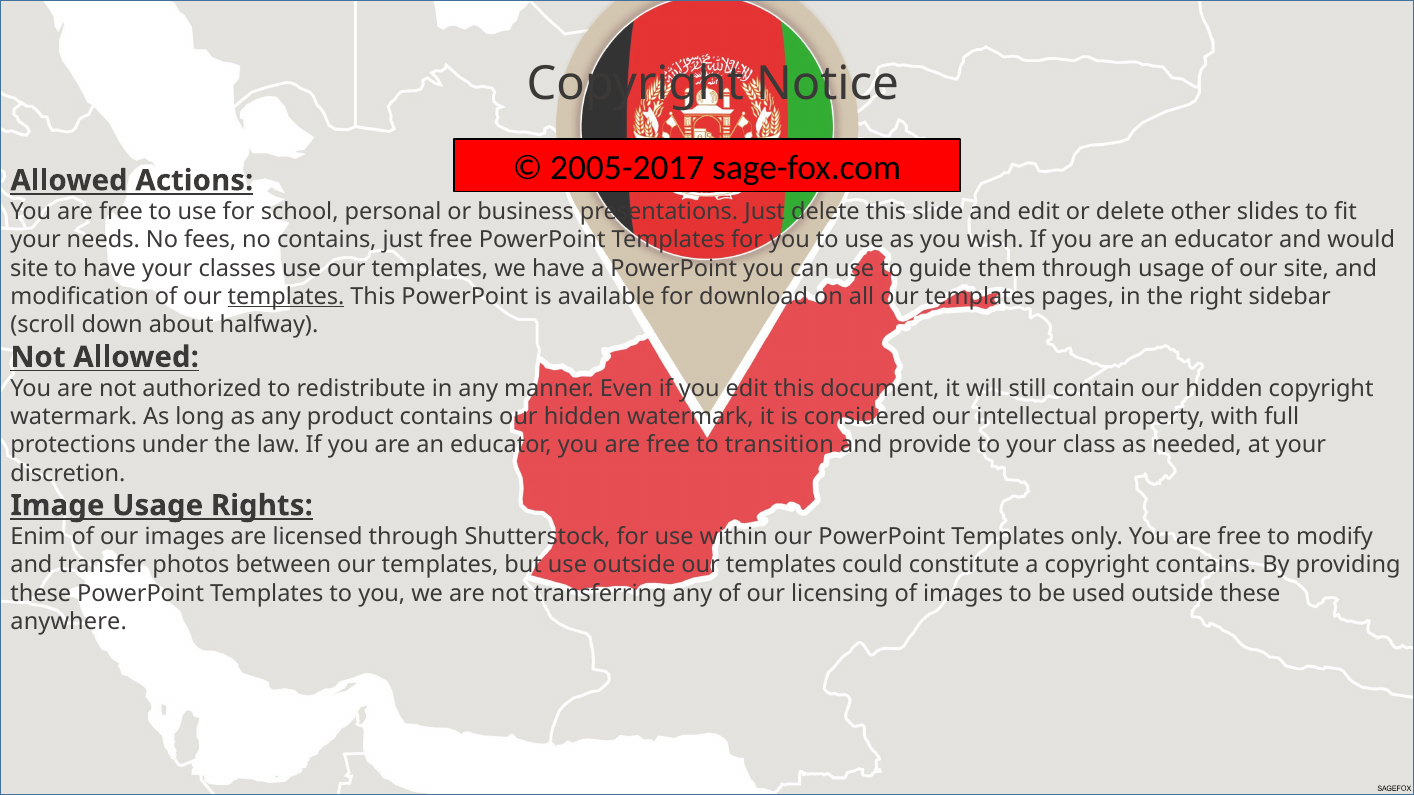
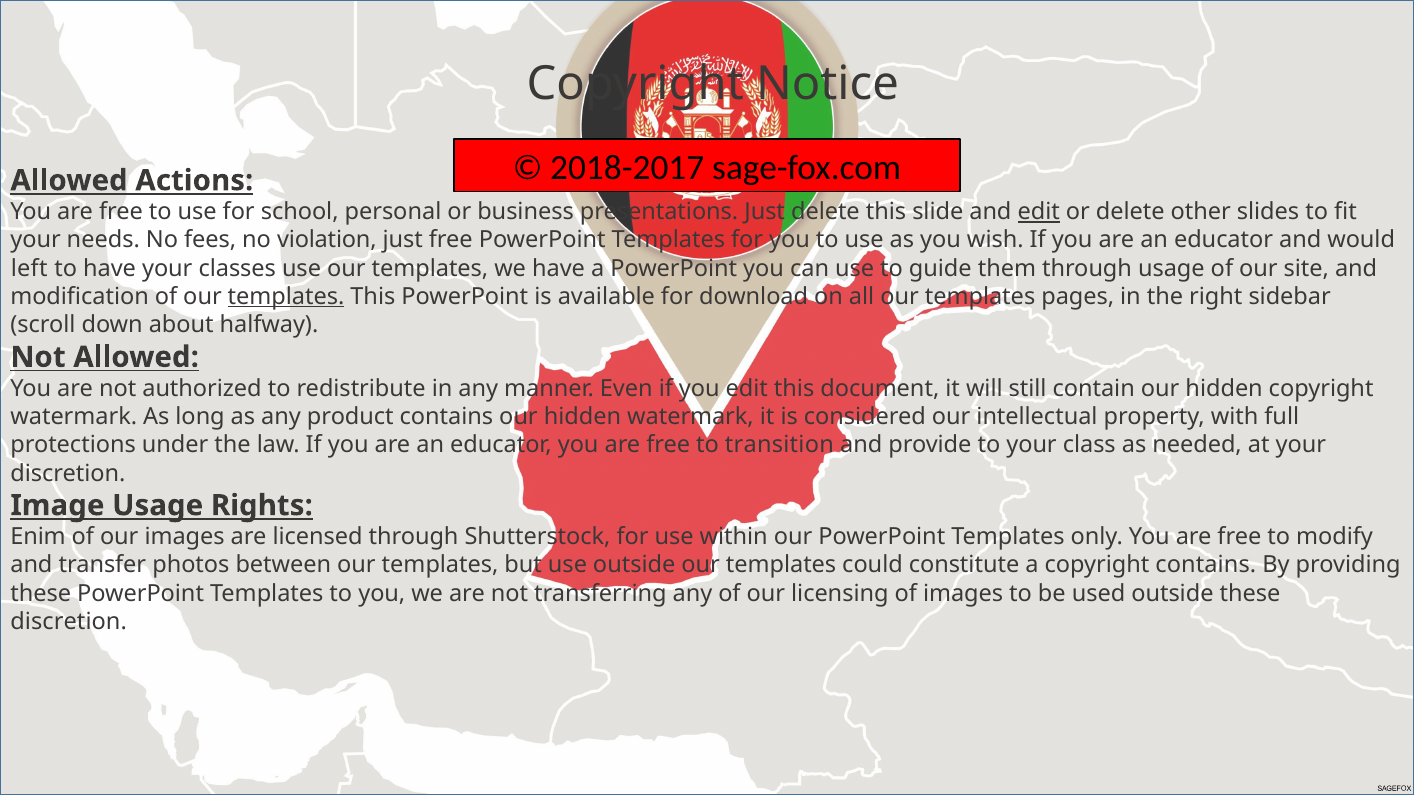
2005-2017: 2005-2017 -> 2018-2017 (627, 168)
edit underline: none -> present (1039, 212)
no contains: contains -> violation (327, 240)
site: site -> left (29, 269)
anywhere: anywhere -> discretion (69, 622)
